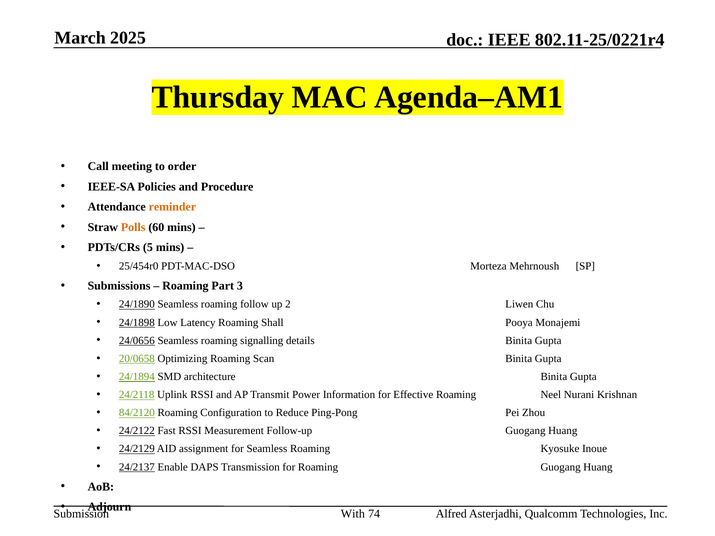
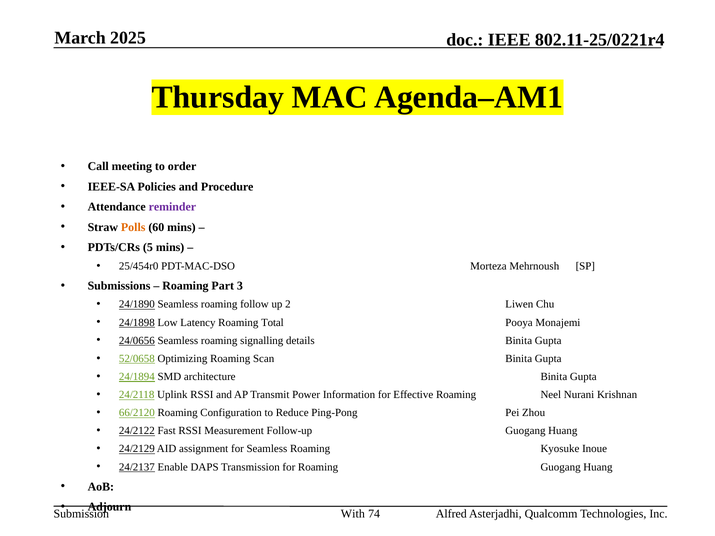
reminder colour: orange -> purple (172, 207)
Shall: Shall -> Total (272, 323)
20/0658: 20/0658 -> 52/0658 (137, 359)
84/2120: 84/2120 -> 66/2120 (137, 413)
